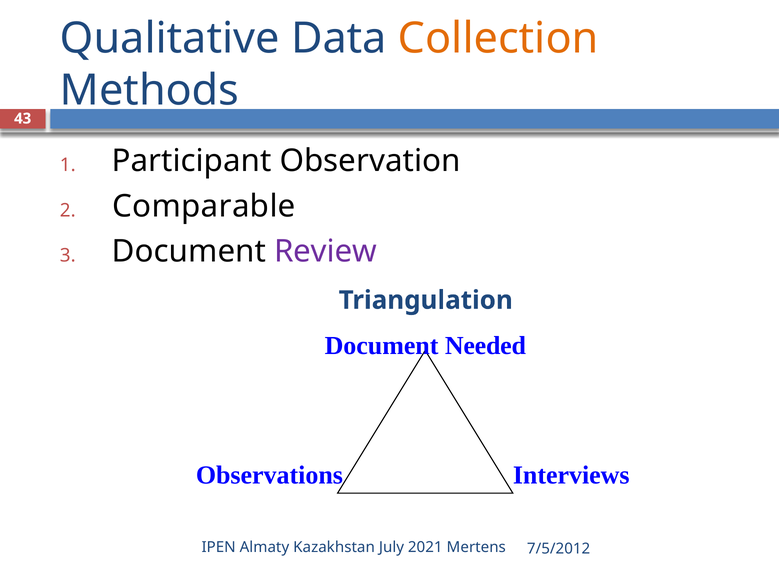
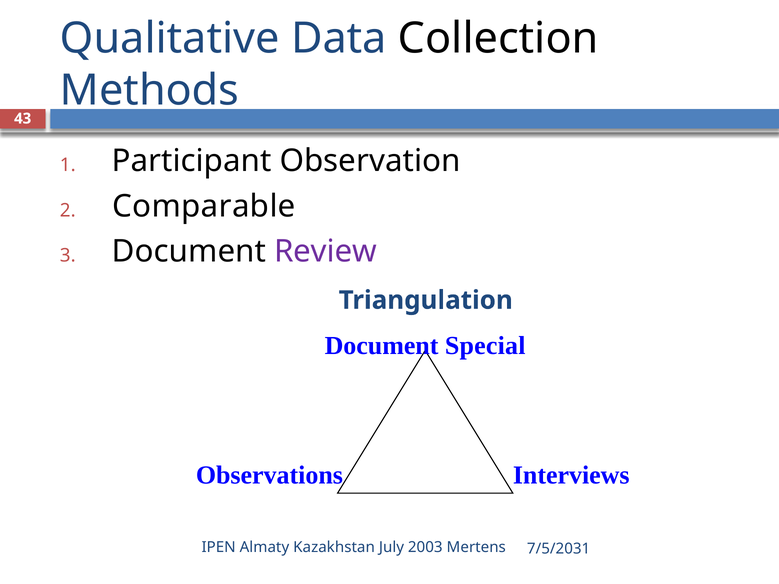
Collection colour: orange -> black (498, 39)
Needed: Needed -> Special (485, 346)
2021: 2021 -> 2003 (425, 548)
7/5/2012: 7/5/2012 -> 7/5/2031 (559, 549)
